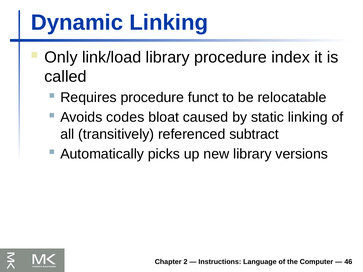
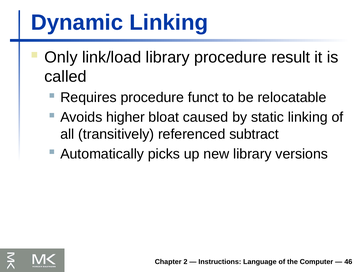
index: index -> result (291, 57)
codes: codes -> higher (125, 117)
